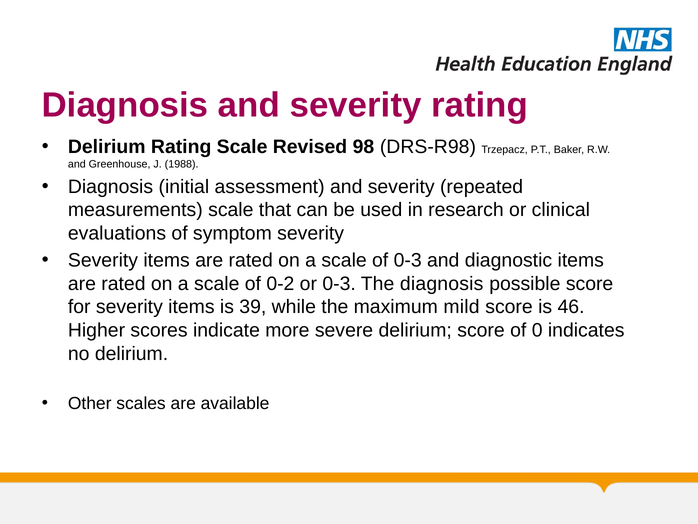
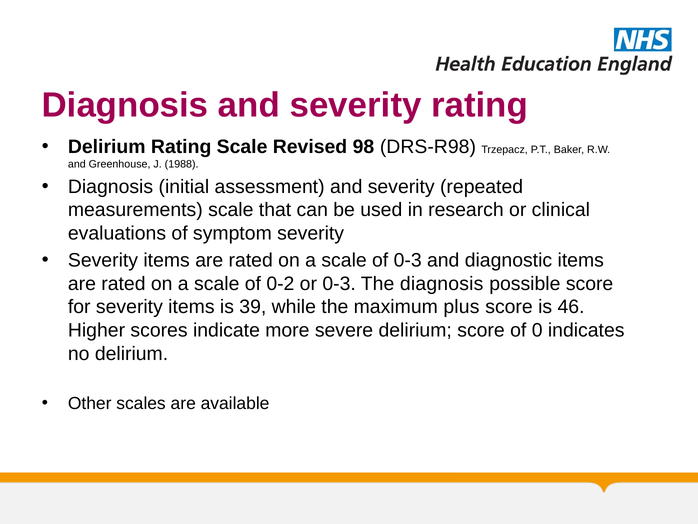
mild: mild -> plus (461, 307)
